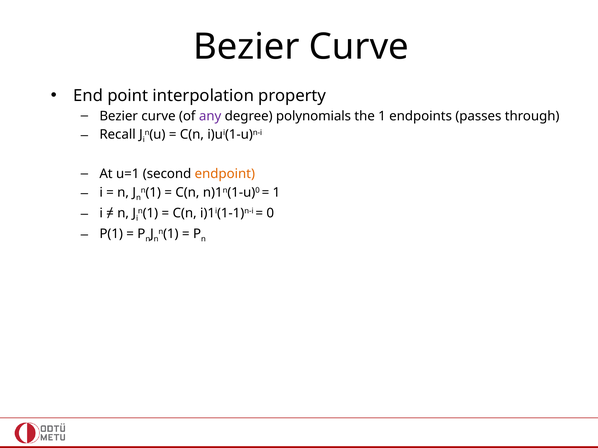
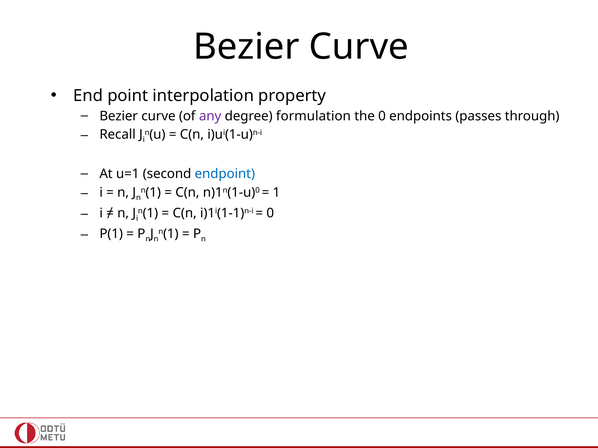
polynomials: polynomials -> formulation (313, 116)
the 1: 1 -> 0 (382, 116)
endpoint colour: orange -> blue (225, 174)
